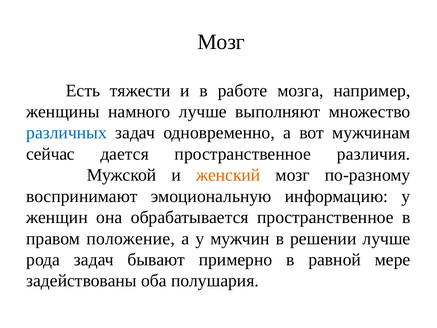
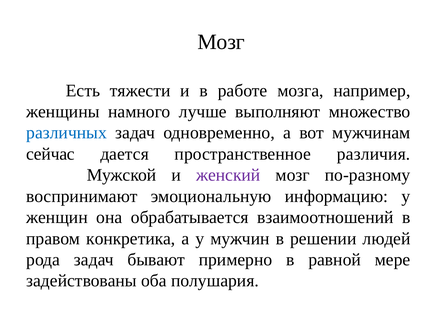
женский colour: orange -> purple (228, 175)
обрабатывается пространственное: пространственное -> взаимоотношений (325, 217)
положение: положение -> конкретика (131, 238)
решении лучше: лучше -> людей (387, 238)
